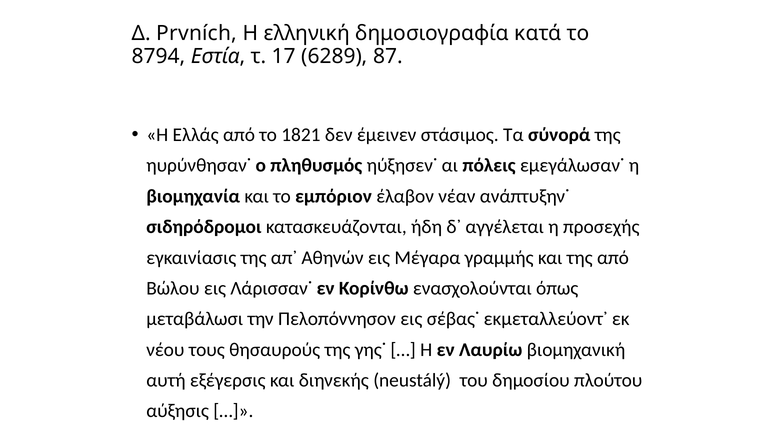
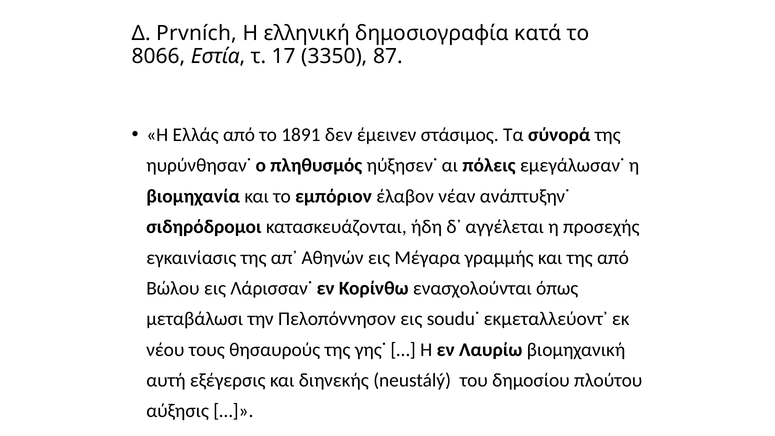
8794: 8794 -> 8066 (159, 56)
6289: 6289 -> 3350 (334, 56)
1821: 1821 -> 1891 (301, 135)
σέβας˙: σέβας˙ -> soudu˙ (453, 319)
